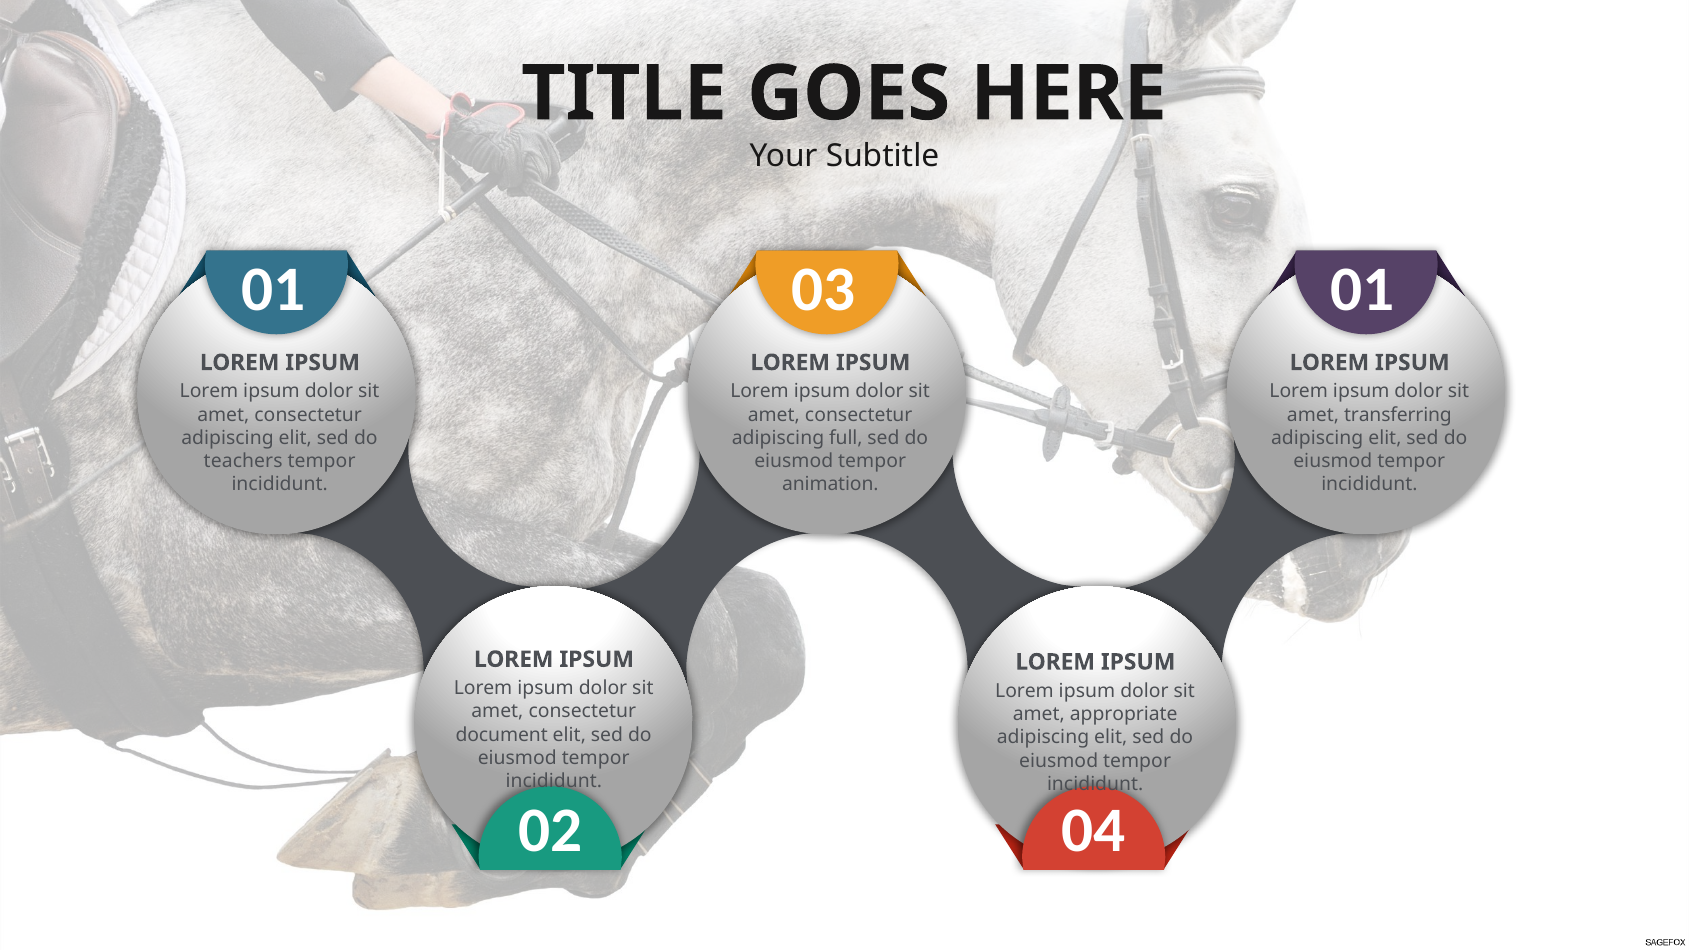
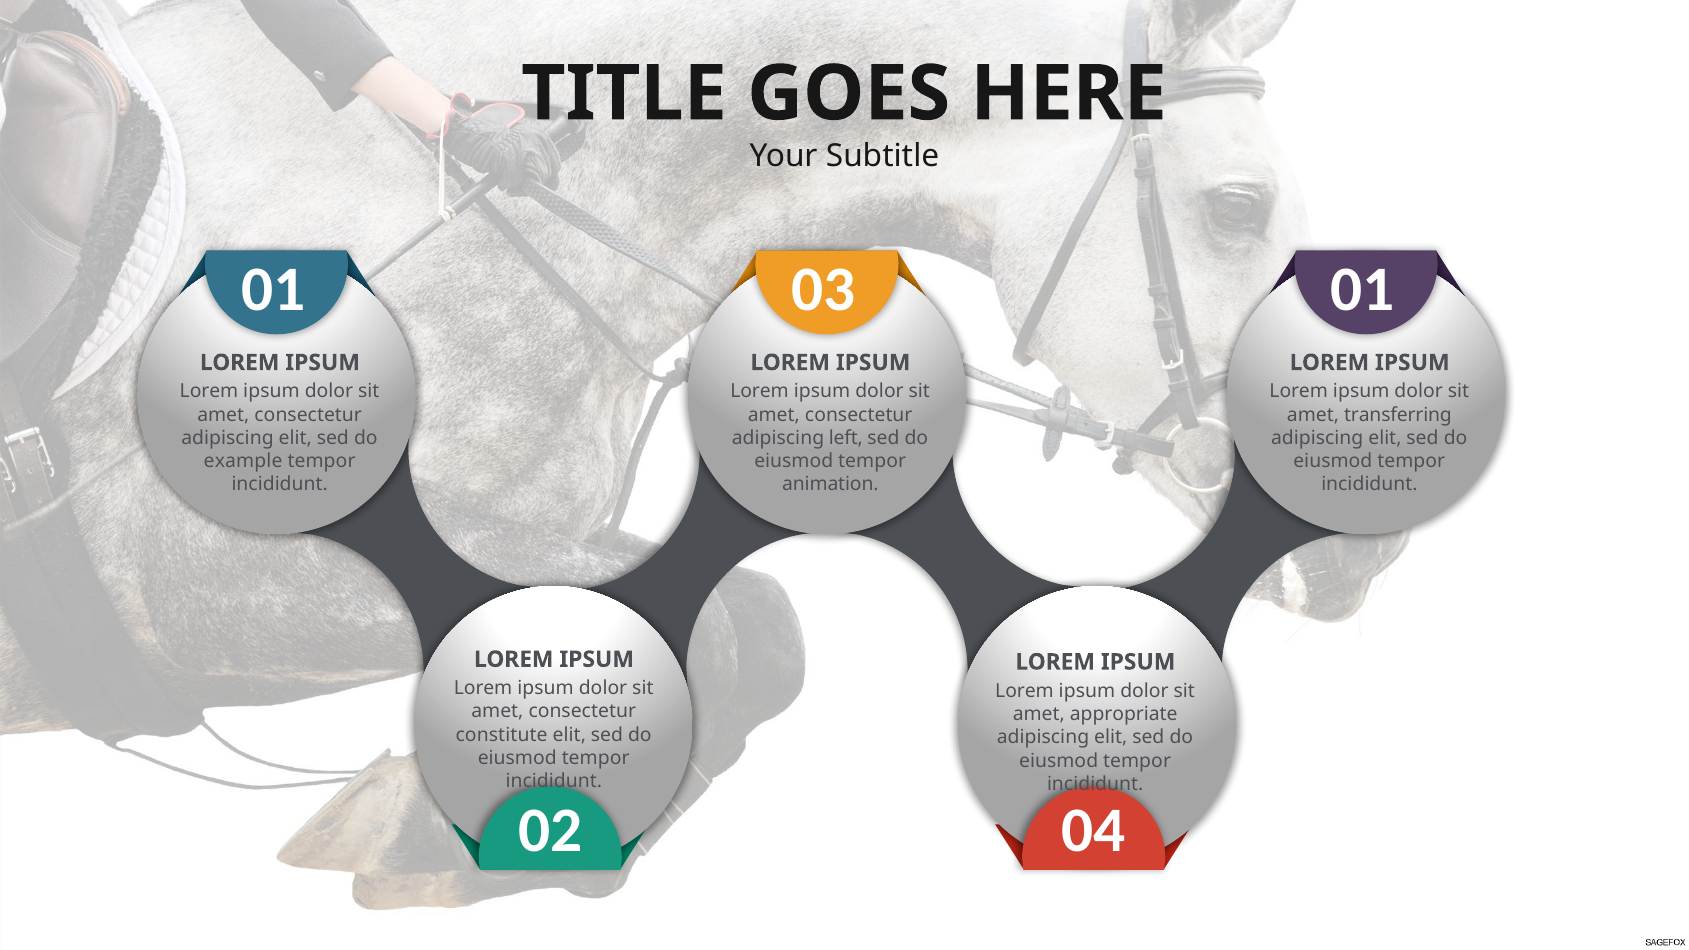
full: full -> left (846, 438)
teachers: teachers -> example (243, 461)
document: document -> constitute (502, 735)
